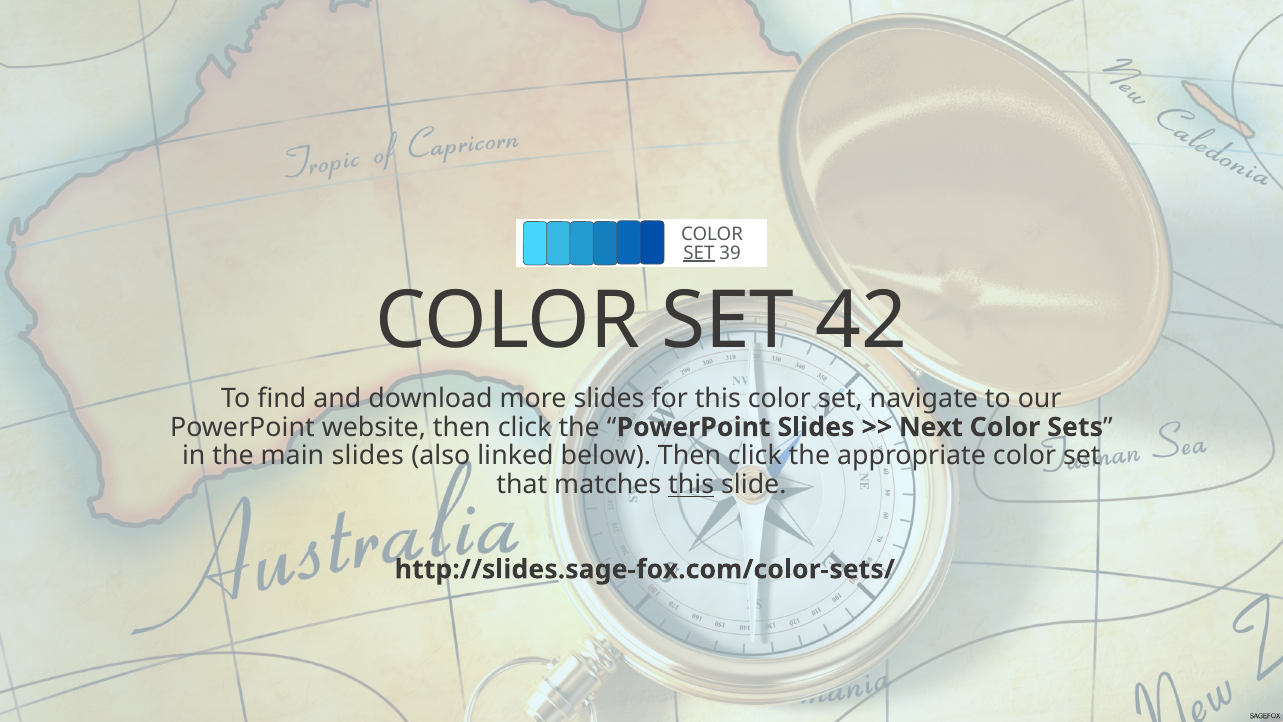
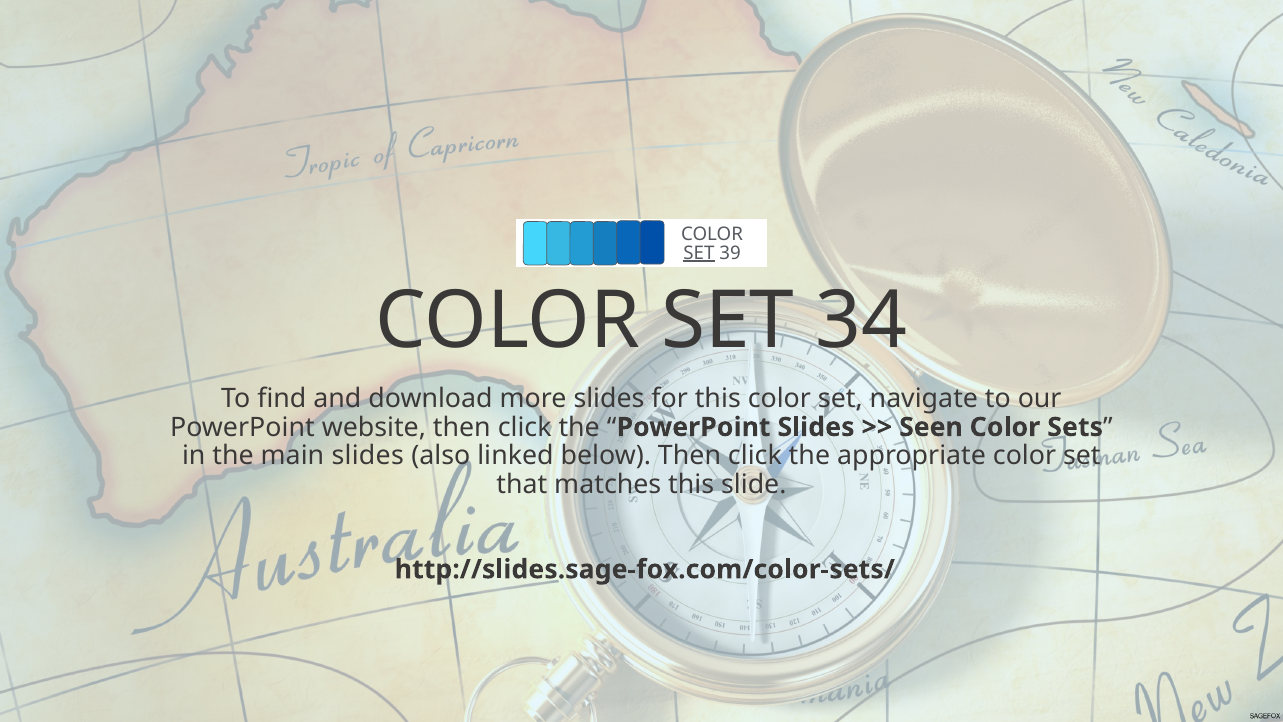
42: 42 -> 34 (861, 321)
Next: Next -> Seen (931, 427)
this underline: present -> none (691, 485)
